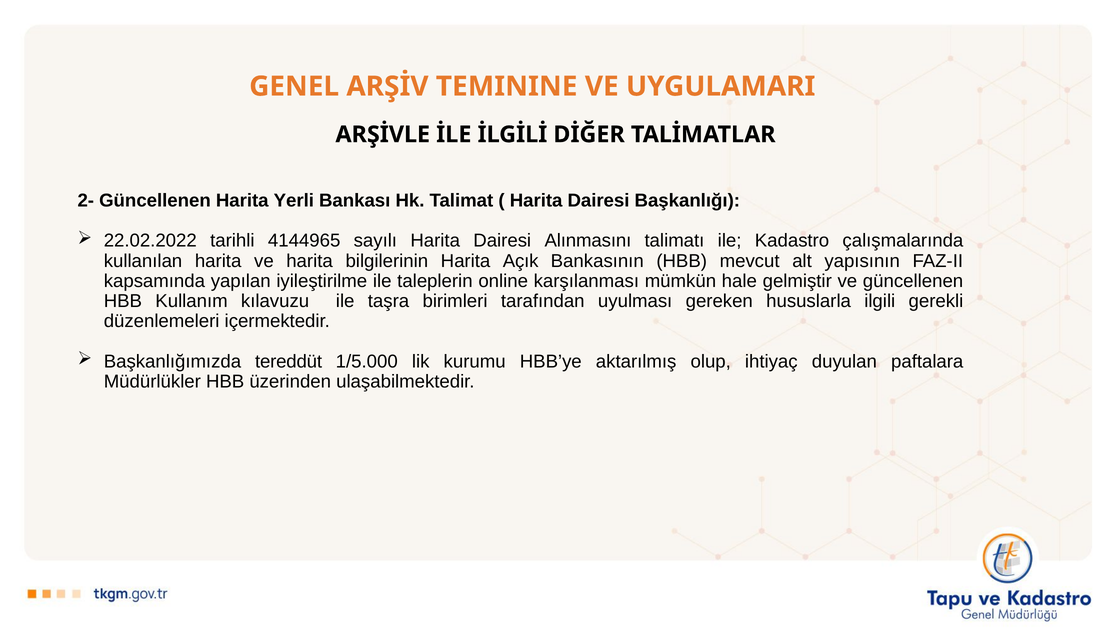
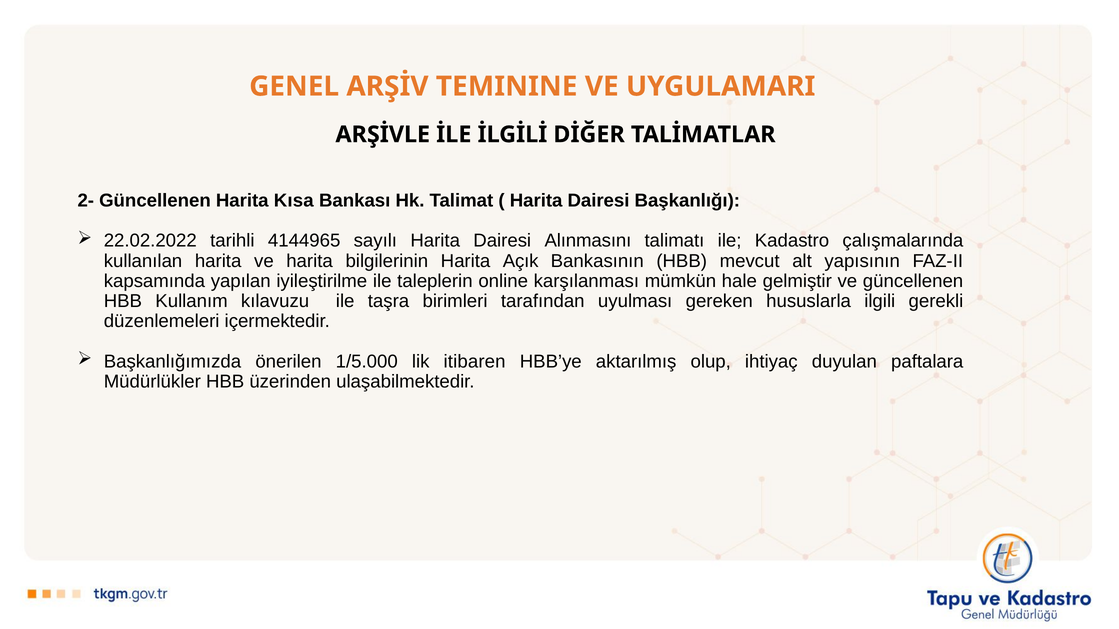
Yerli: Yerli -> Kısa (294, 201)
tereddüt: tereddüt -> önerilen (288, 362)
kurumu: kurumu -> itibaren (475, 362)
